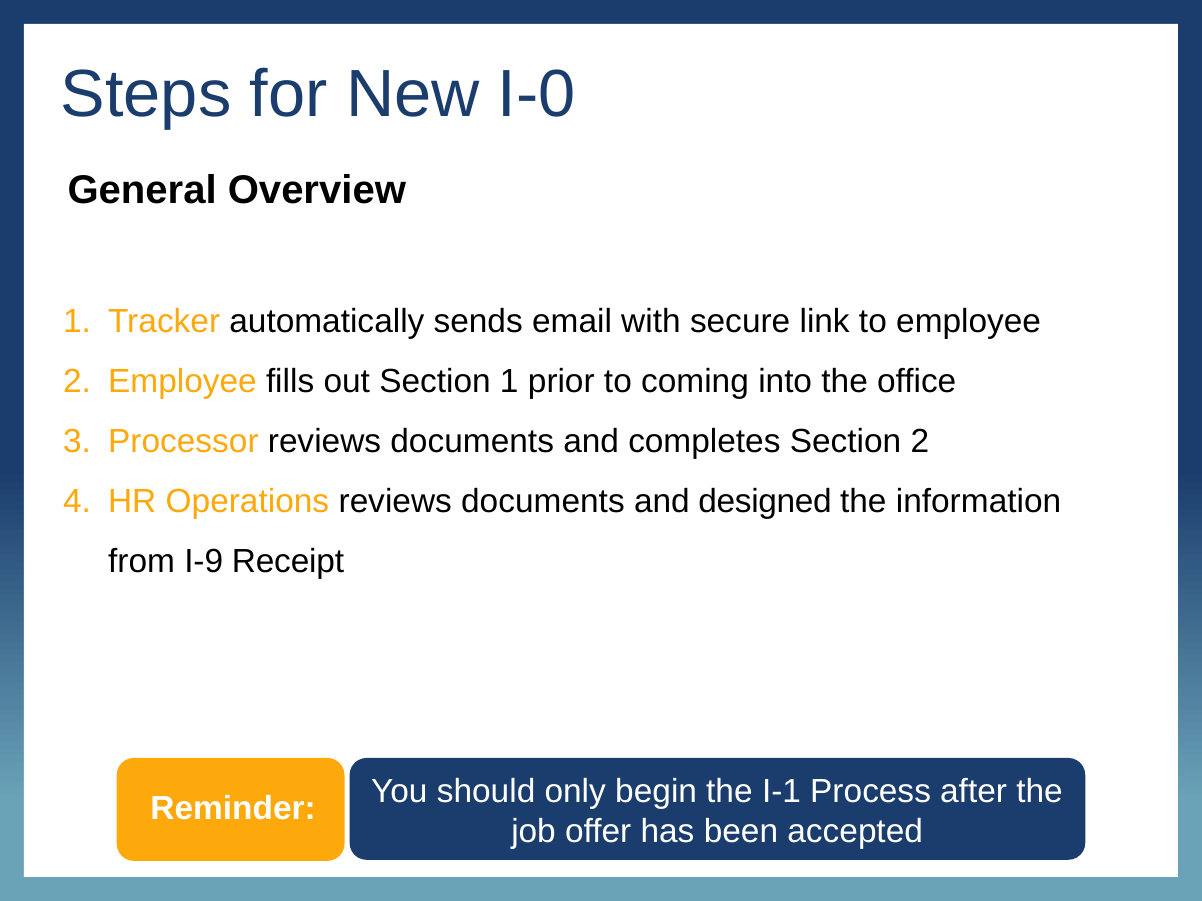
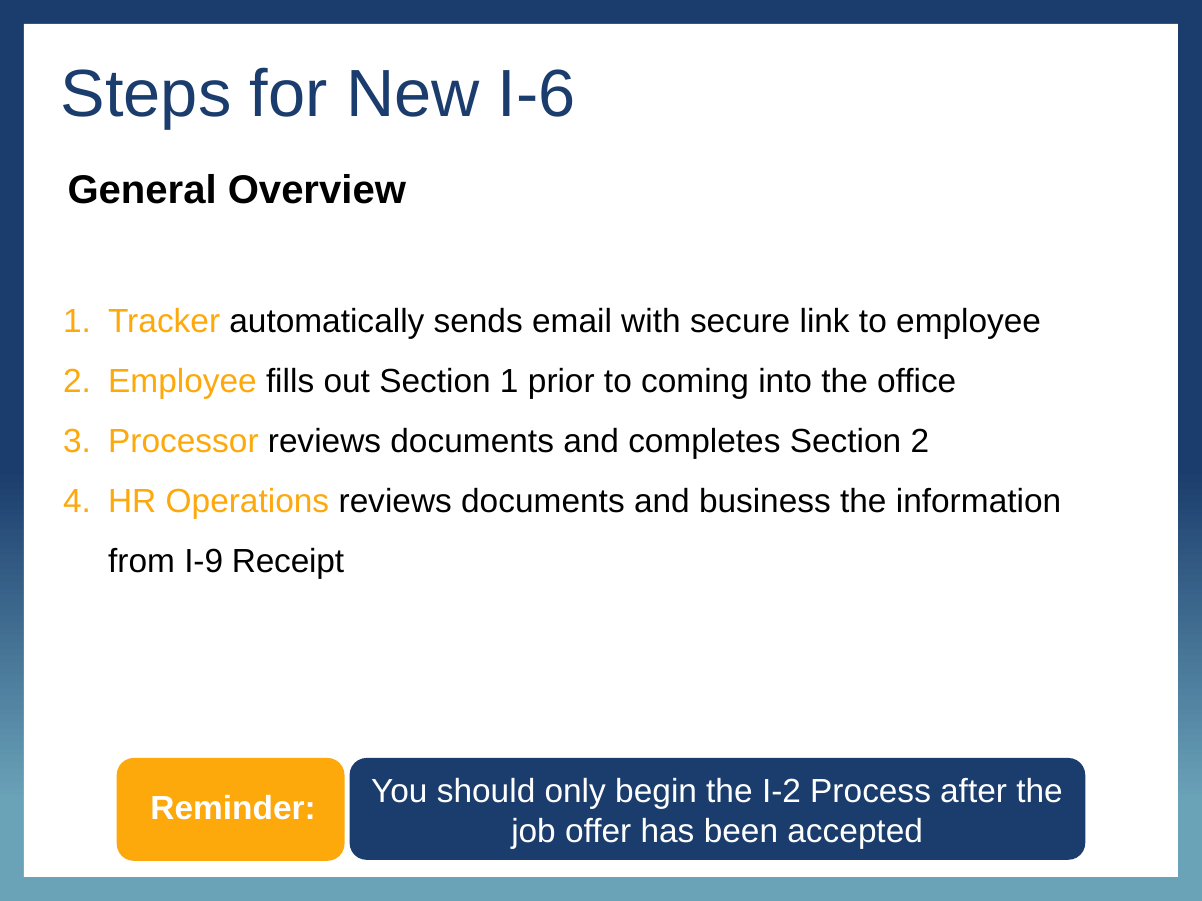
I-0: I-0 -> I-6 (537, 95)
designed: designed -> business (765, 502)
I-1: I-1 -> I-2 (782, 792)
